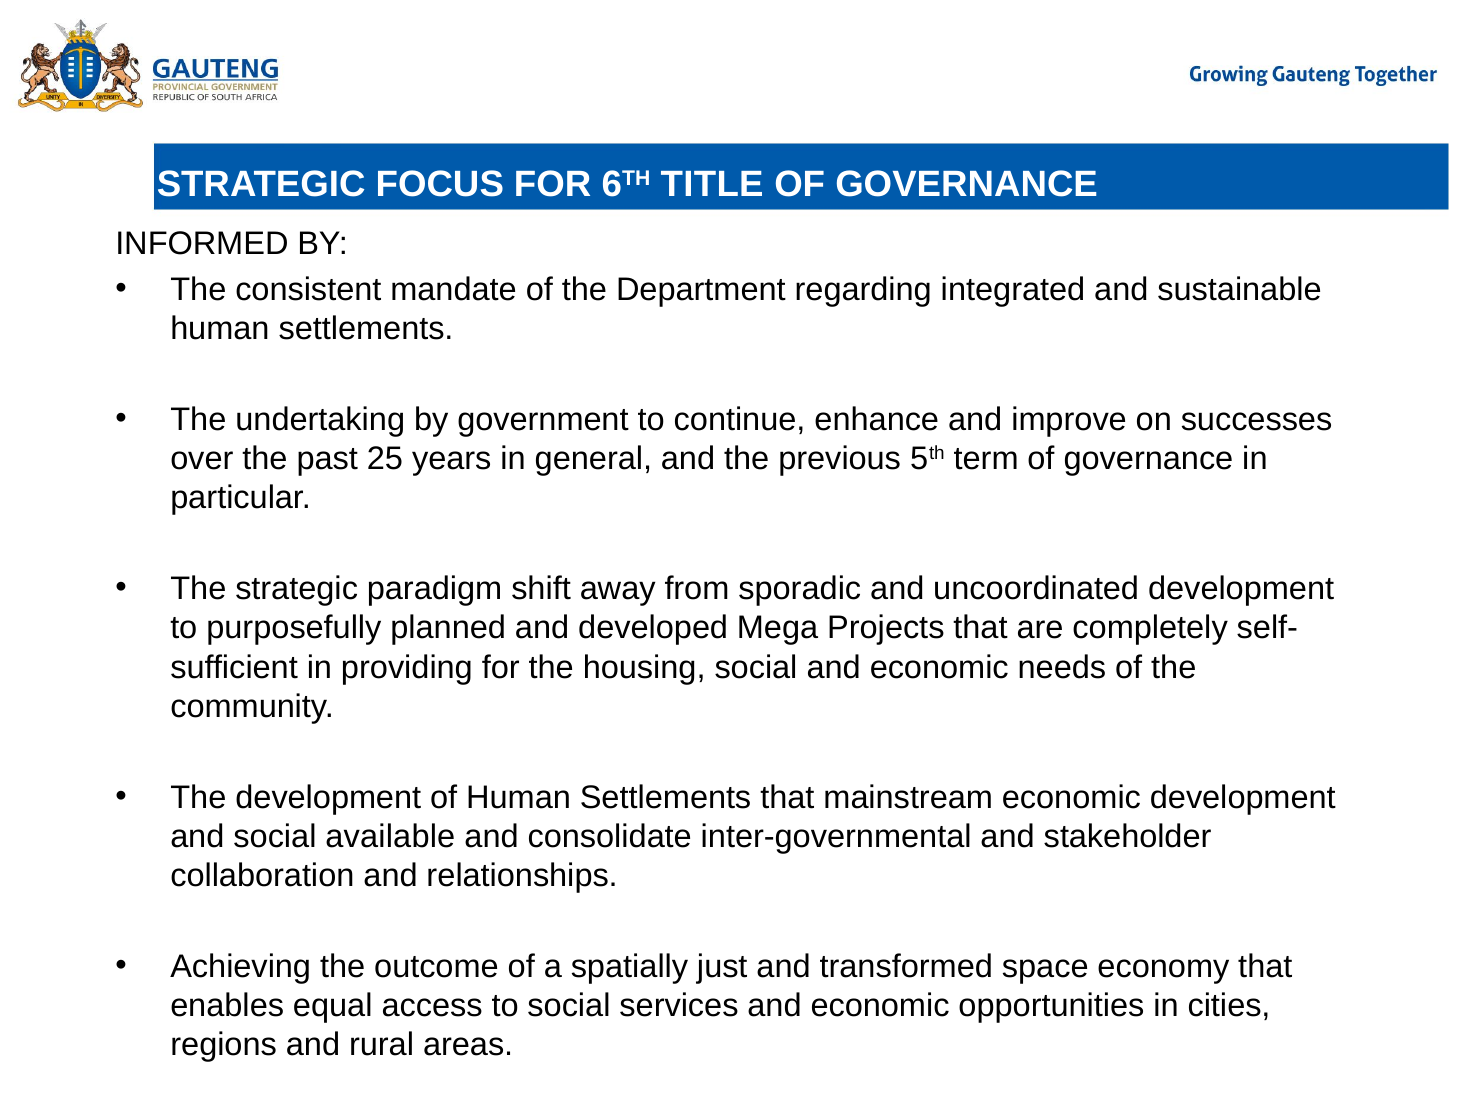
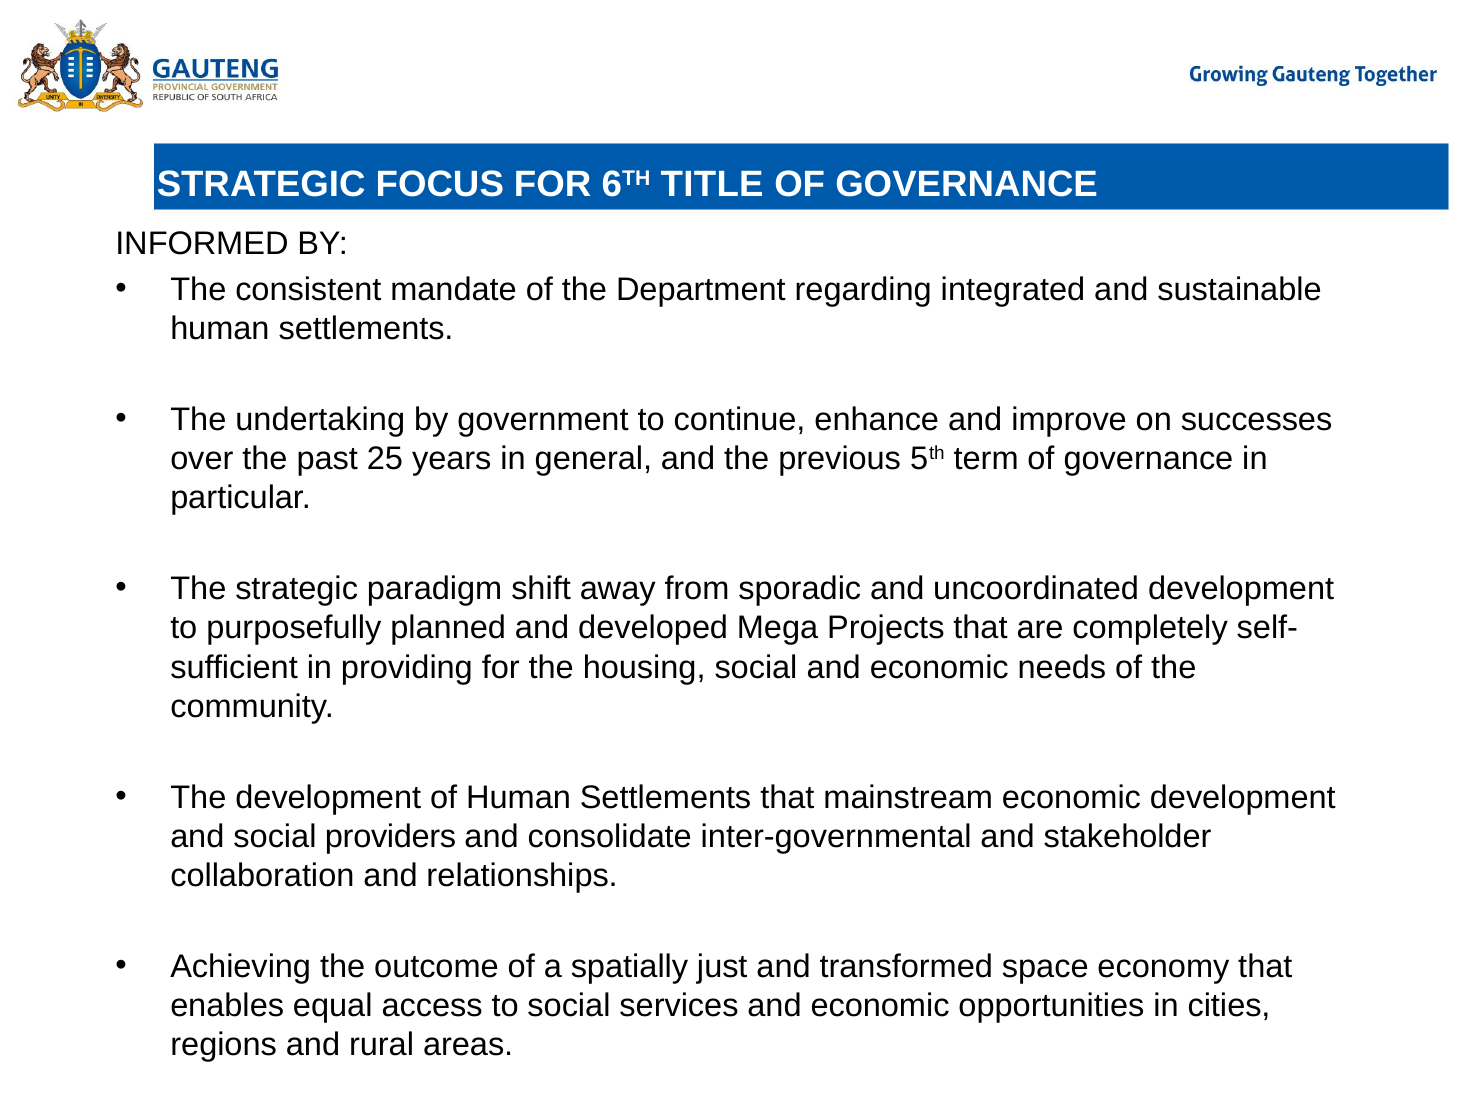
available: available -> providers (391, 836)
